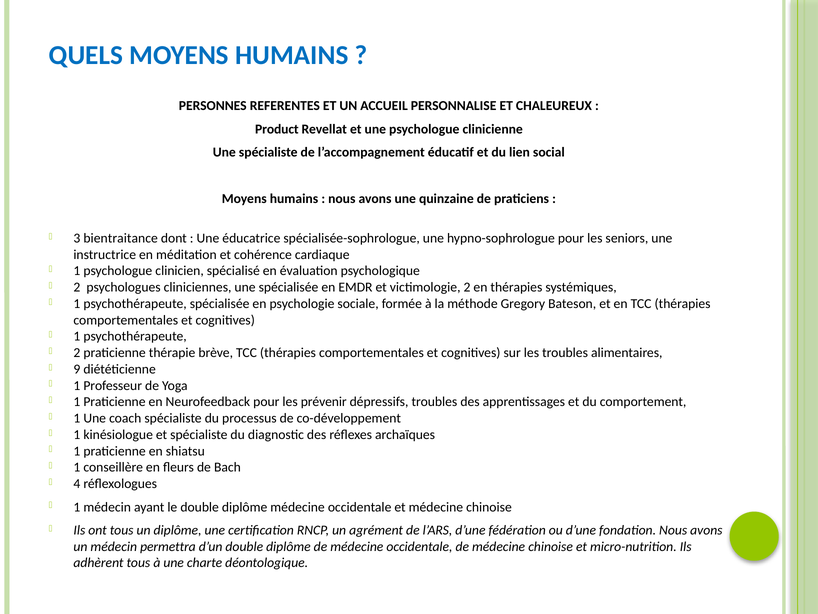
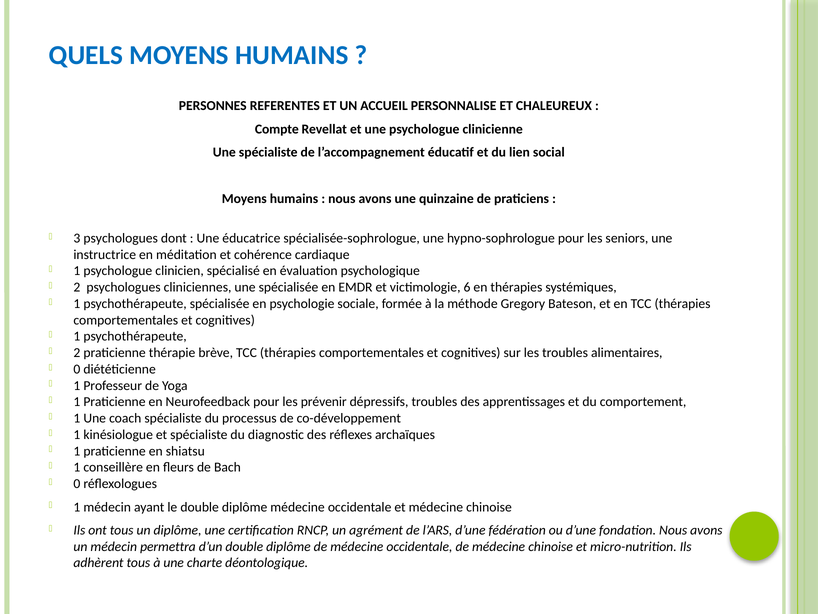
Product: Product -> Compte (277, 129)
3 bientraitance: bientraitance -> psychologues (121, 238)
victimologie 2: 2 -> 6 (467, 287)
9: 9 -> 0 (77, 369)
4: 4 -> 0 (77, 483)
